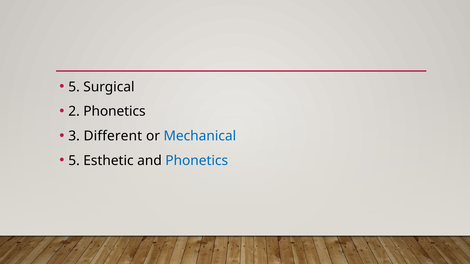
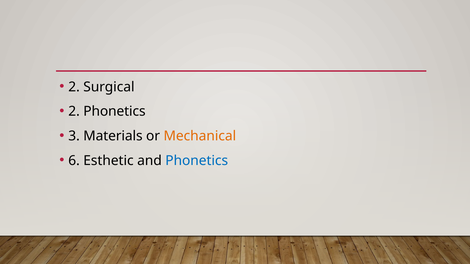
5: 5 -> 2 (74, 87)
Different: Different -> Materials (113, 136)
Mechanical colour: blue -> orange (200, 136)
5: 5 -> 6 (74, 161)
